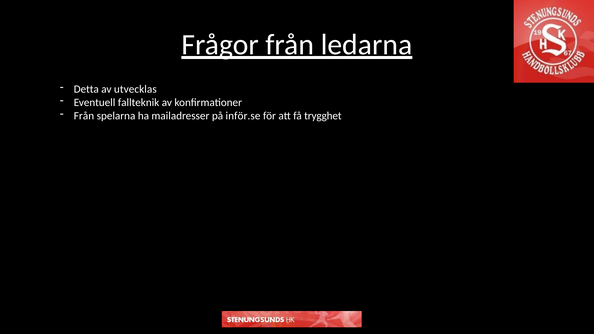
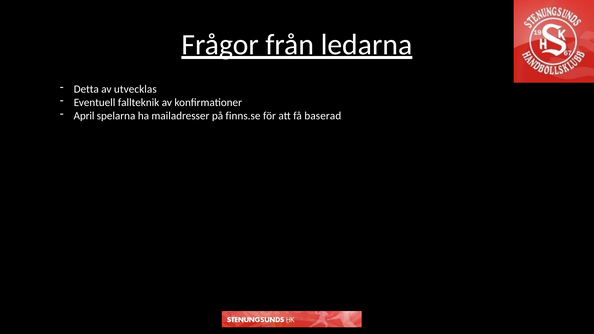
Från: Från -> April (84, 116)
inför.se: inför.se -> finns.se (243, 116)
trygghet: trygghet -> baserad (323, 116)
